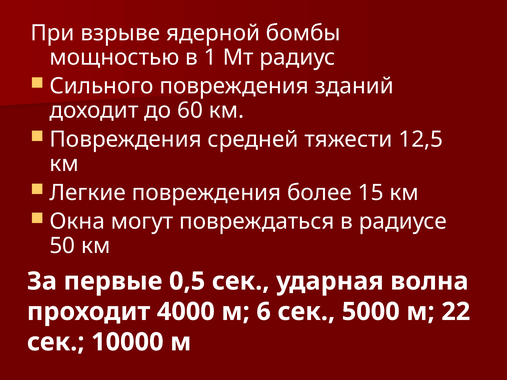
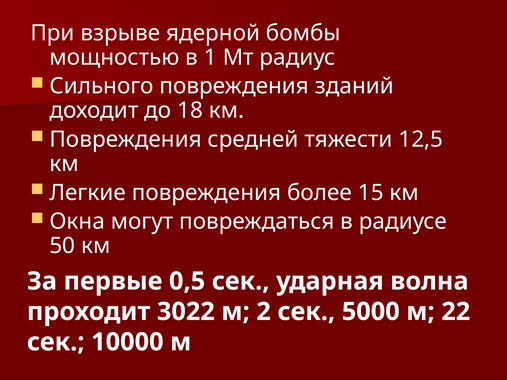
60: 60 -> 18 (190, 111)
4000: 4000 -> 3022 (186, 312)
6: 6 -> 2 (264, 312)
